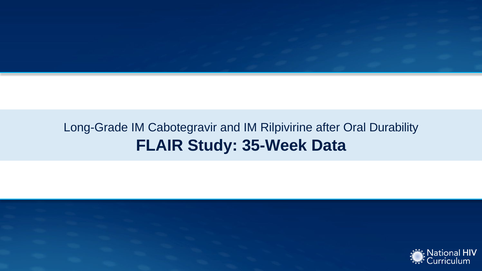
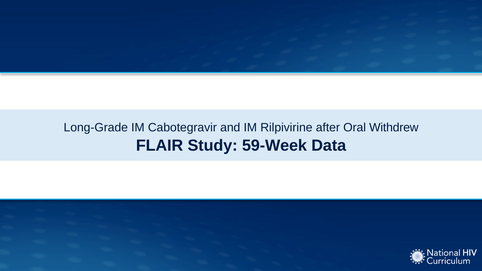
Durability: Durability -> Withdrew (394, 127)
35-Week: 35-Week -> 59-Week (274, 145)
